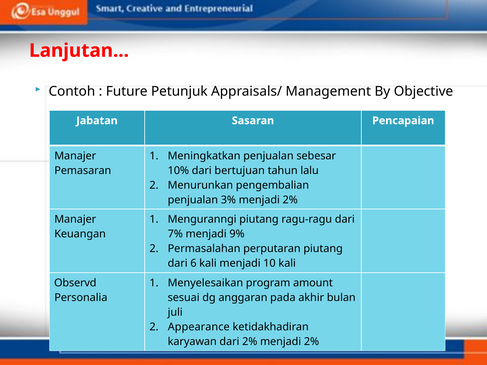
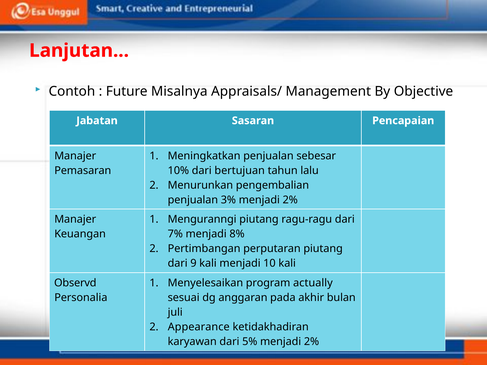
Petunjuk: Petunjuk -> Misalnya (179, 91)
9%: 9% -> 8% (237, 234)
Permasalahan: Permasalahan -> Pertimbangan (204, 249)
6: 6 -> 9 (193, 264)
amount: amount -> actually (313, 283)
dari 2%: 2% -> 5% (250, 342)
